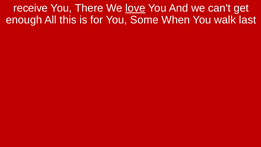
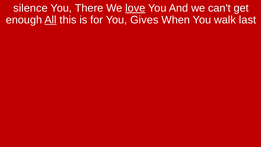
receive: receive -> silence (31, 8)
All underline: none -> present (51, 20)
Some: Some -> Gives (144, 20)
